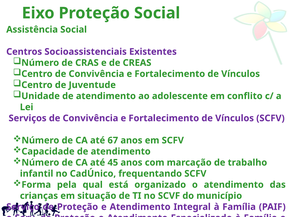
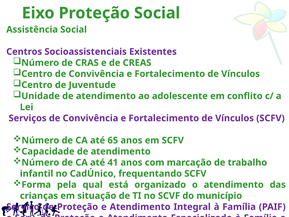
67: 67 -> 65 (113, 140)
45: 45 -> 41 (113, 162)
